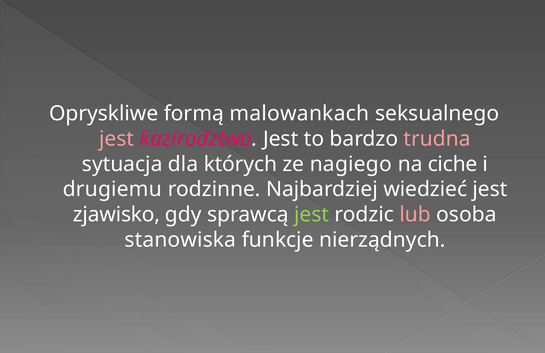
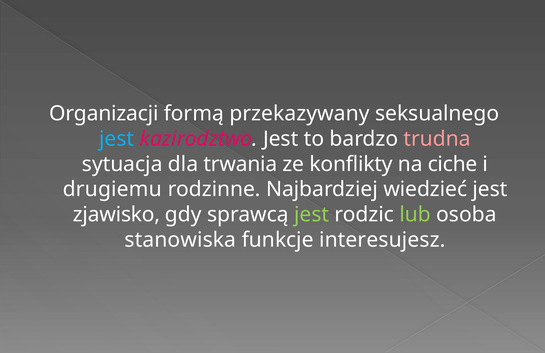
Opryskliwe: Opryskliwe -> Organizacji (104, 114)
malowankach: malowankach -> przekazywany (299, 114)
jest colour: pink -> light blue (117, 139)
których: których -> trwania (240, 164)
nagiego: nagiego -> konflikty (351, 164)
lub colour: pink -> light green (415, 215)
nierządnych: nierządnych -> interesujesz (382, 240)
